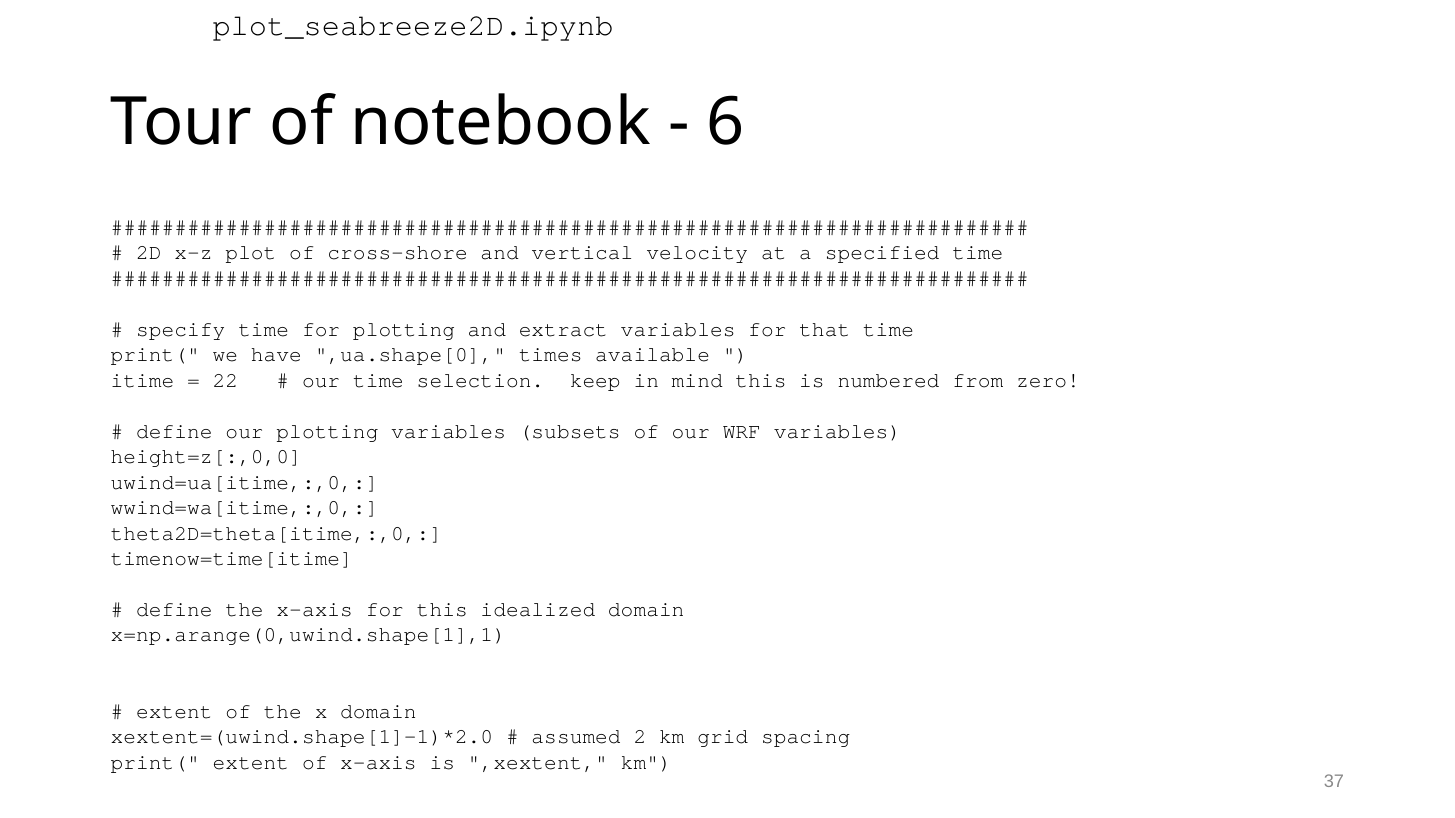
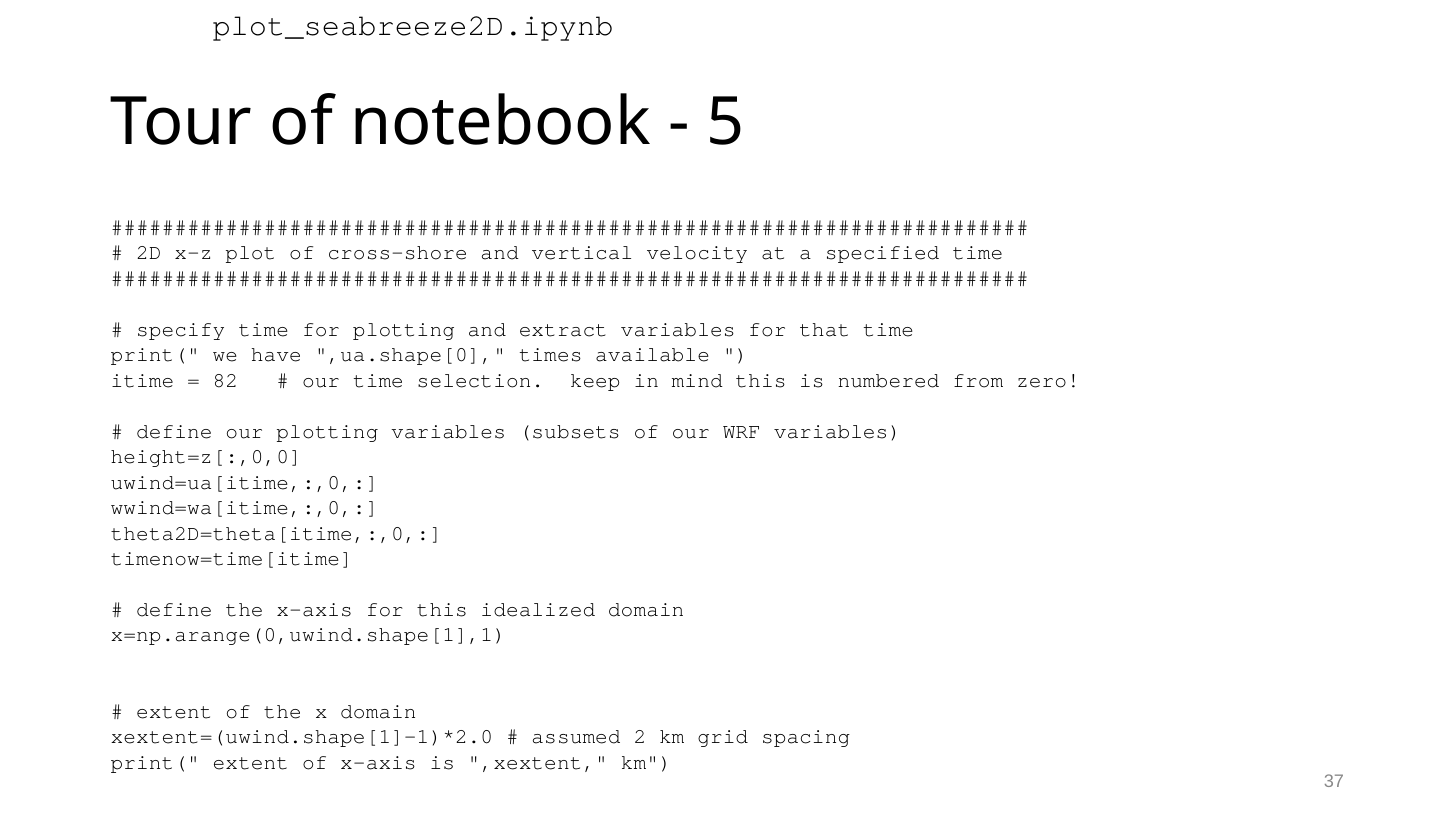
6: 6 -> 5 (726, 122)
22: 22 -> 82 (225, 380)
